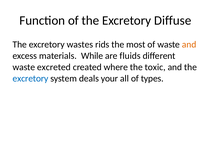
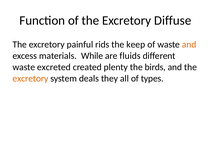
wastes: wastes -> painful (80, 44)
most: most -> keep (136, 44)
where: where -> plenty (116, 67)
toxic: toxic -> birds (155, 67)
excretory colour: blue -> orange (31, 78)
your: your -> they (110, 78)
